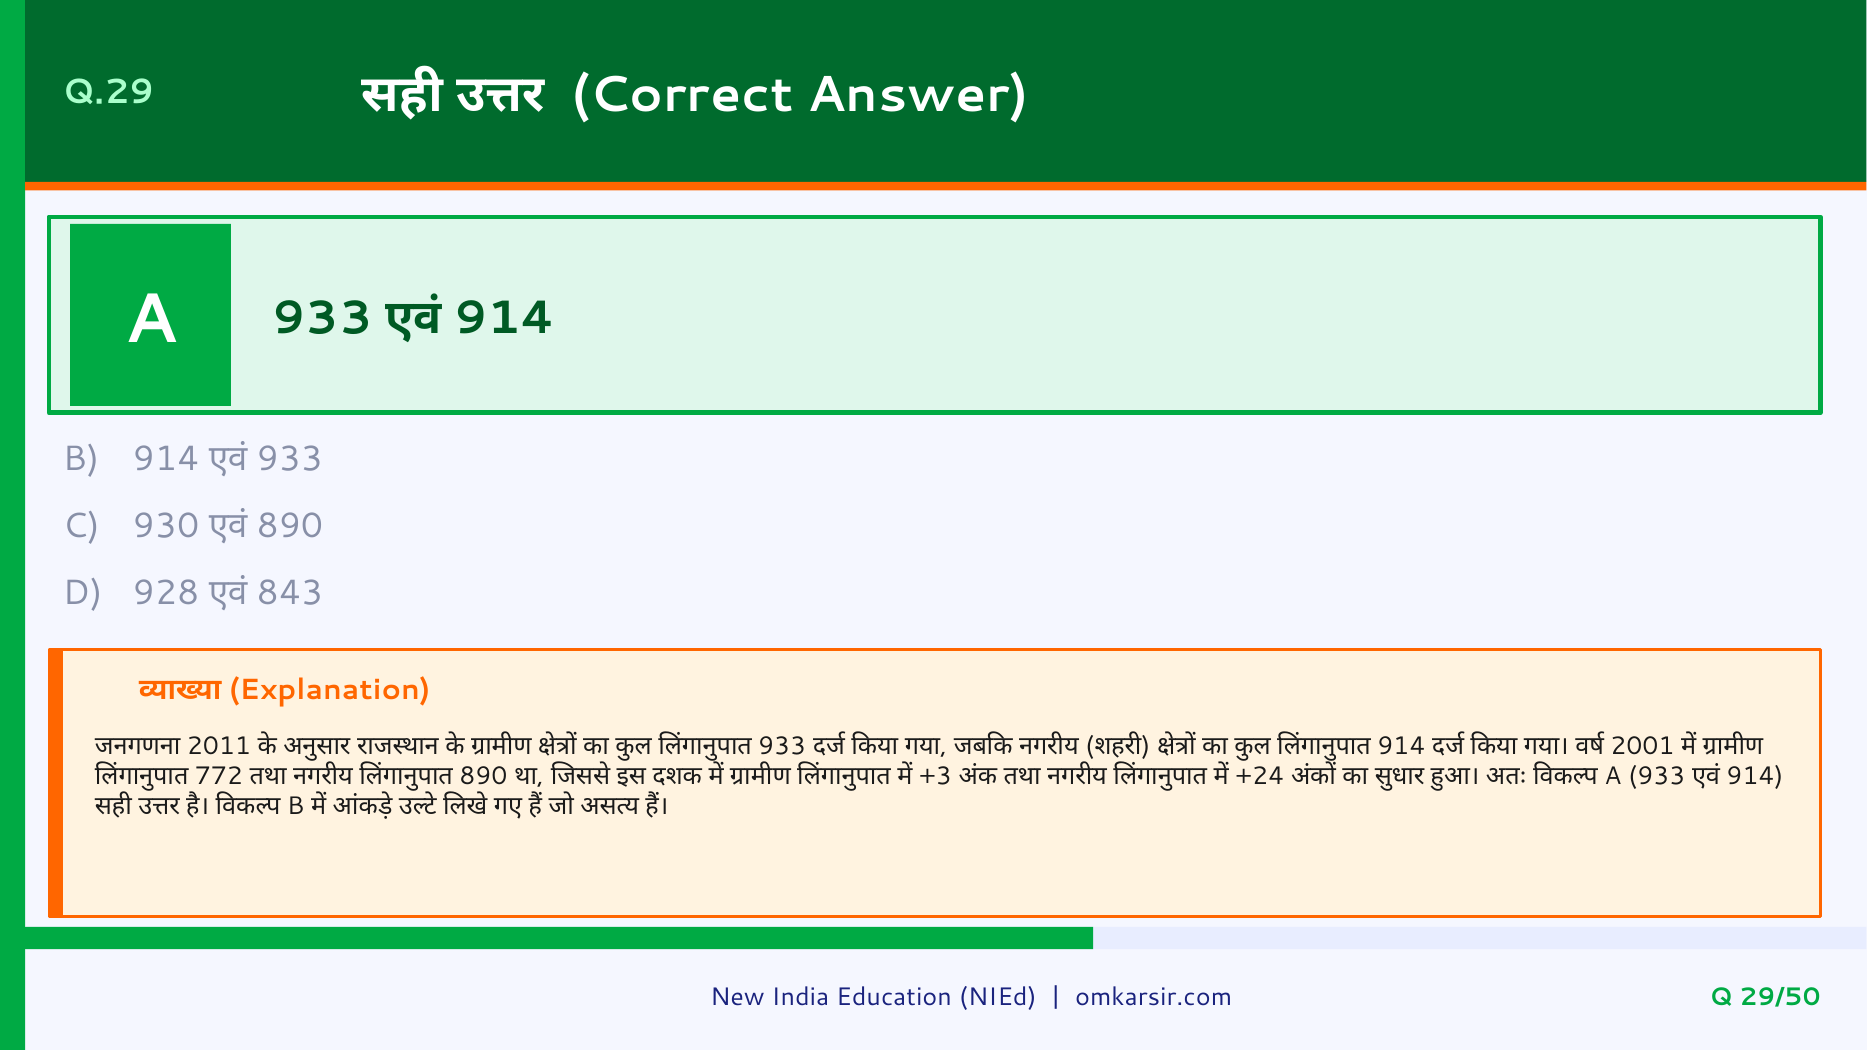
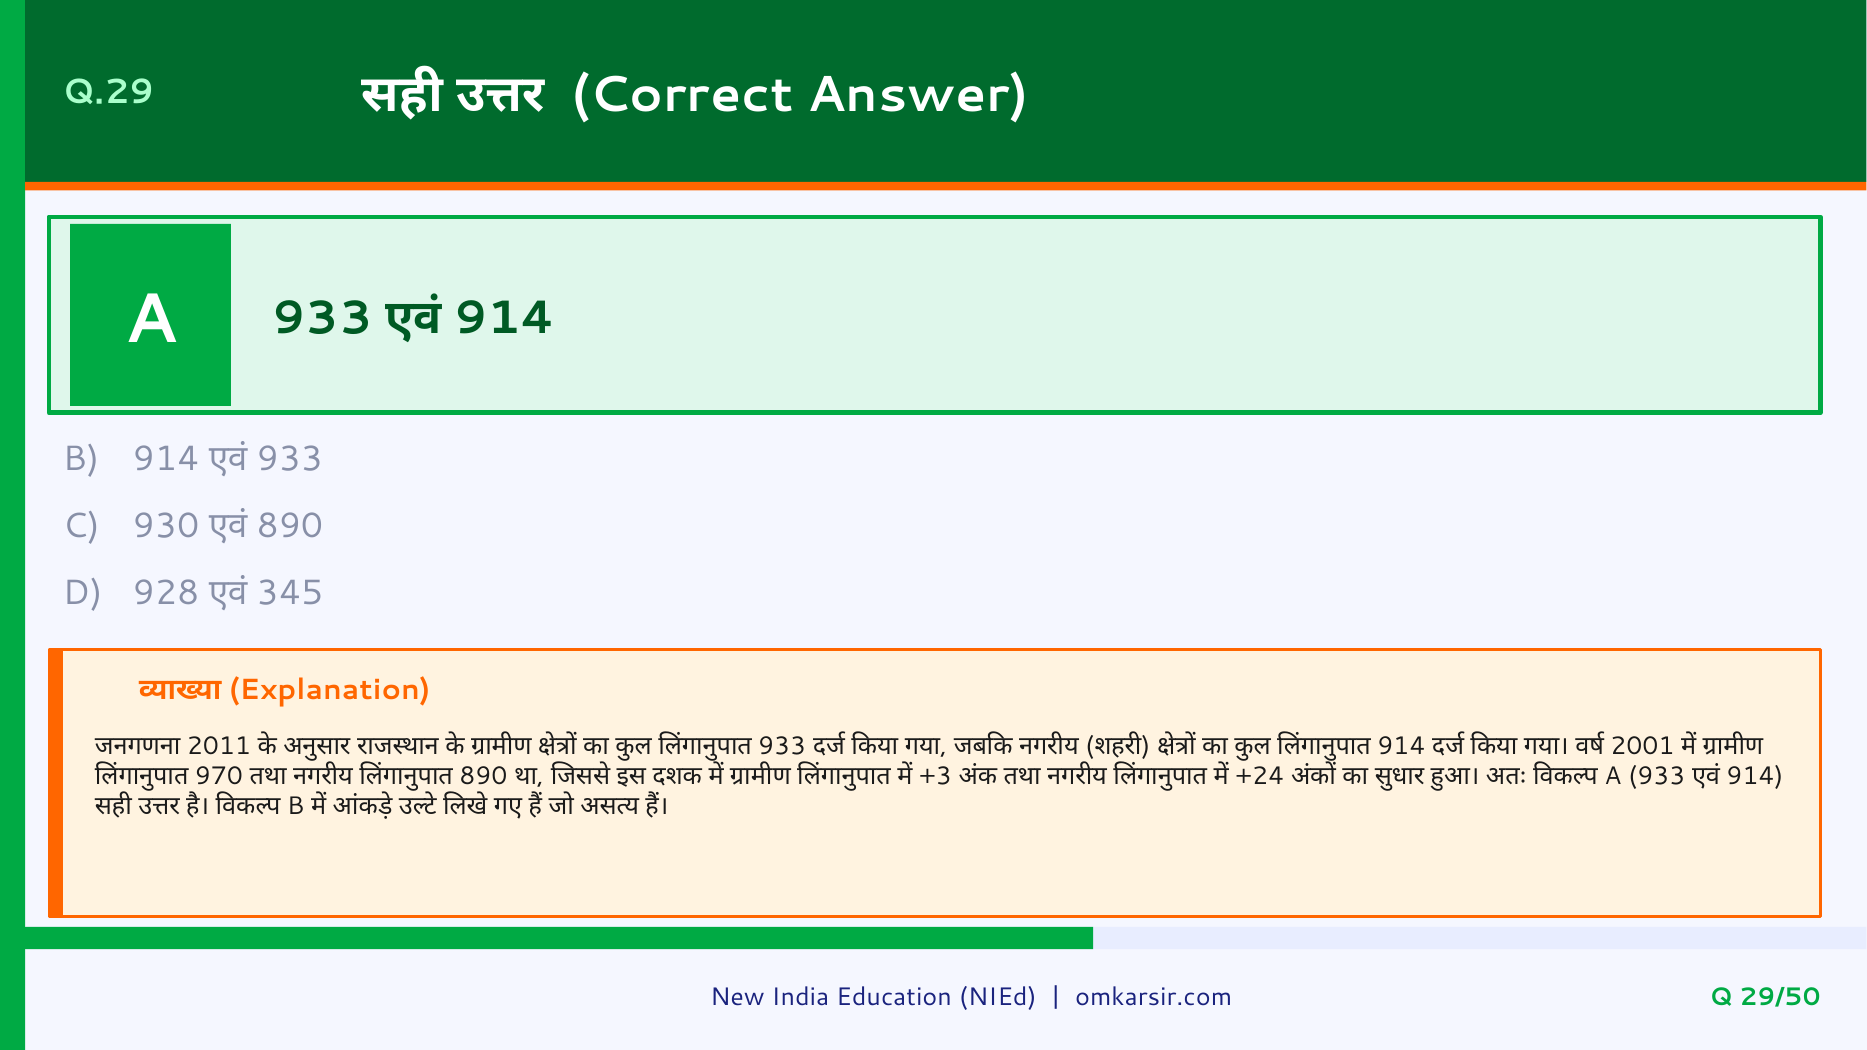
843: 843 -> 345 (290, 593)
772: 772 -> 970 (219, 776)
